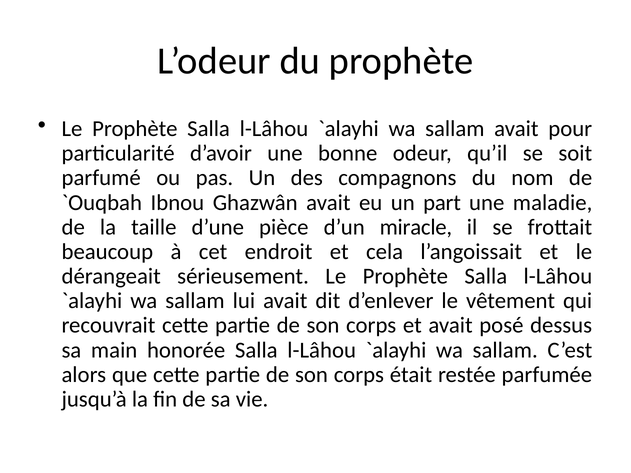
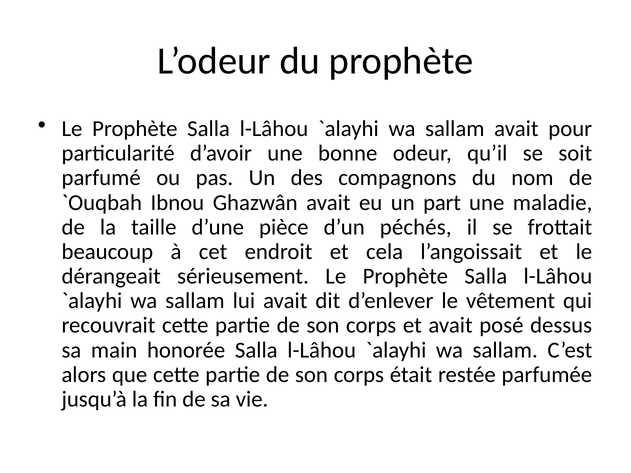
miracle: miracle -> péchés (416, 227)
